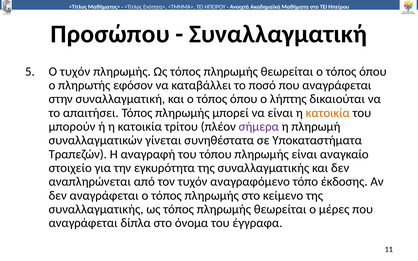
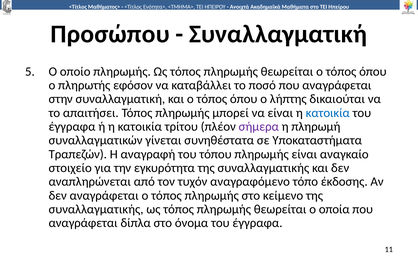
Ο τυχόν: τυχόν -> οποίο (75, 72)
κατοικία colour: orange -> blue (328, 113)
μπορούν: μπορούν -> έγγραφα (72, 127)
μέρες: μέρες -> οποία (334, 210)
